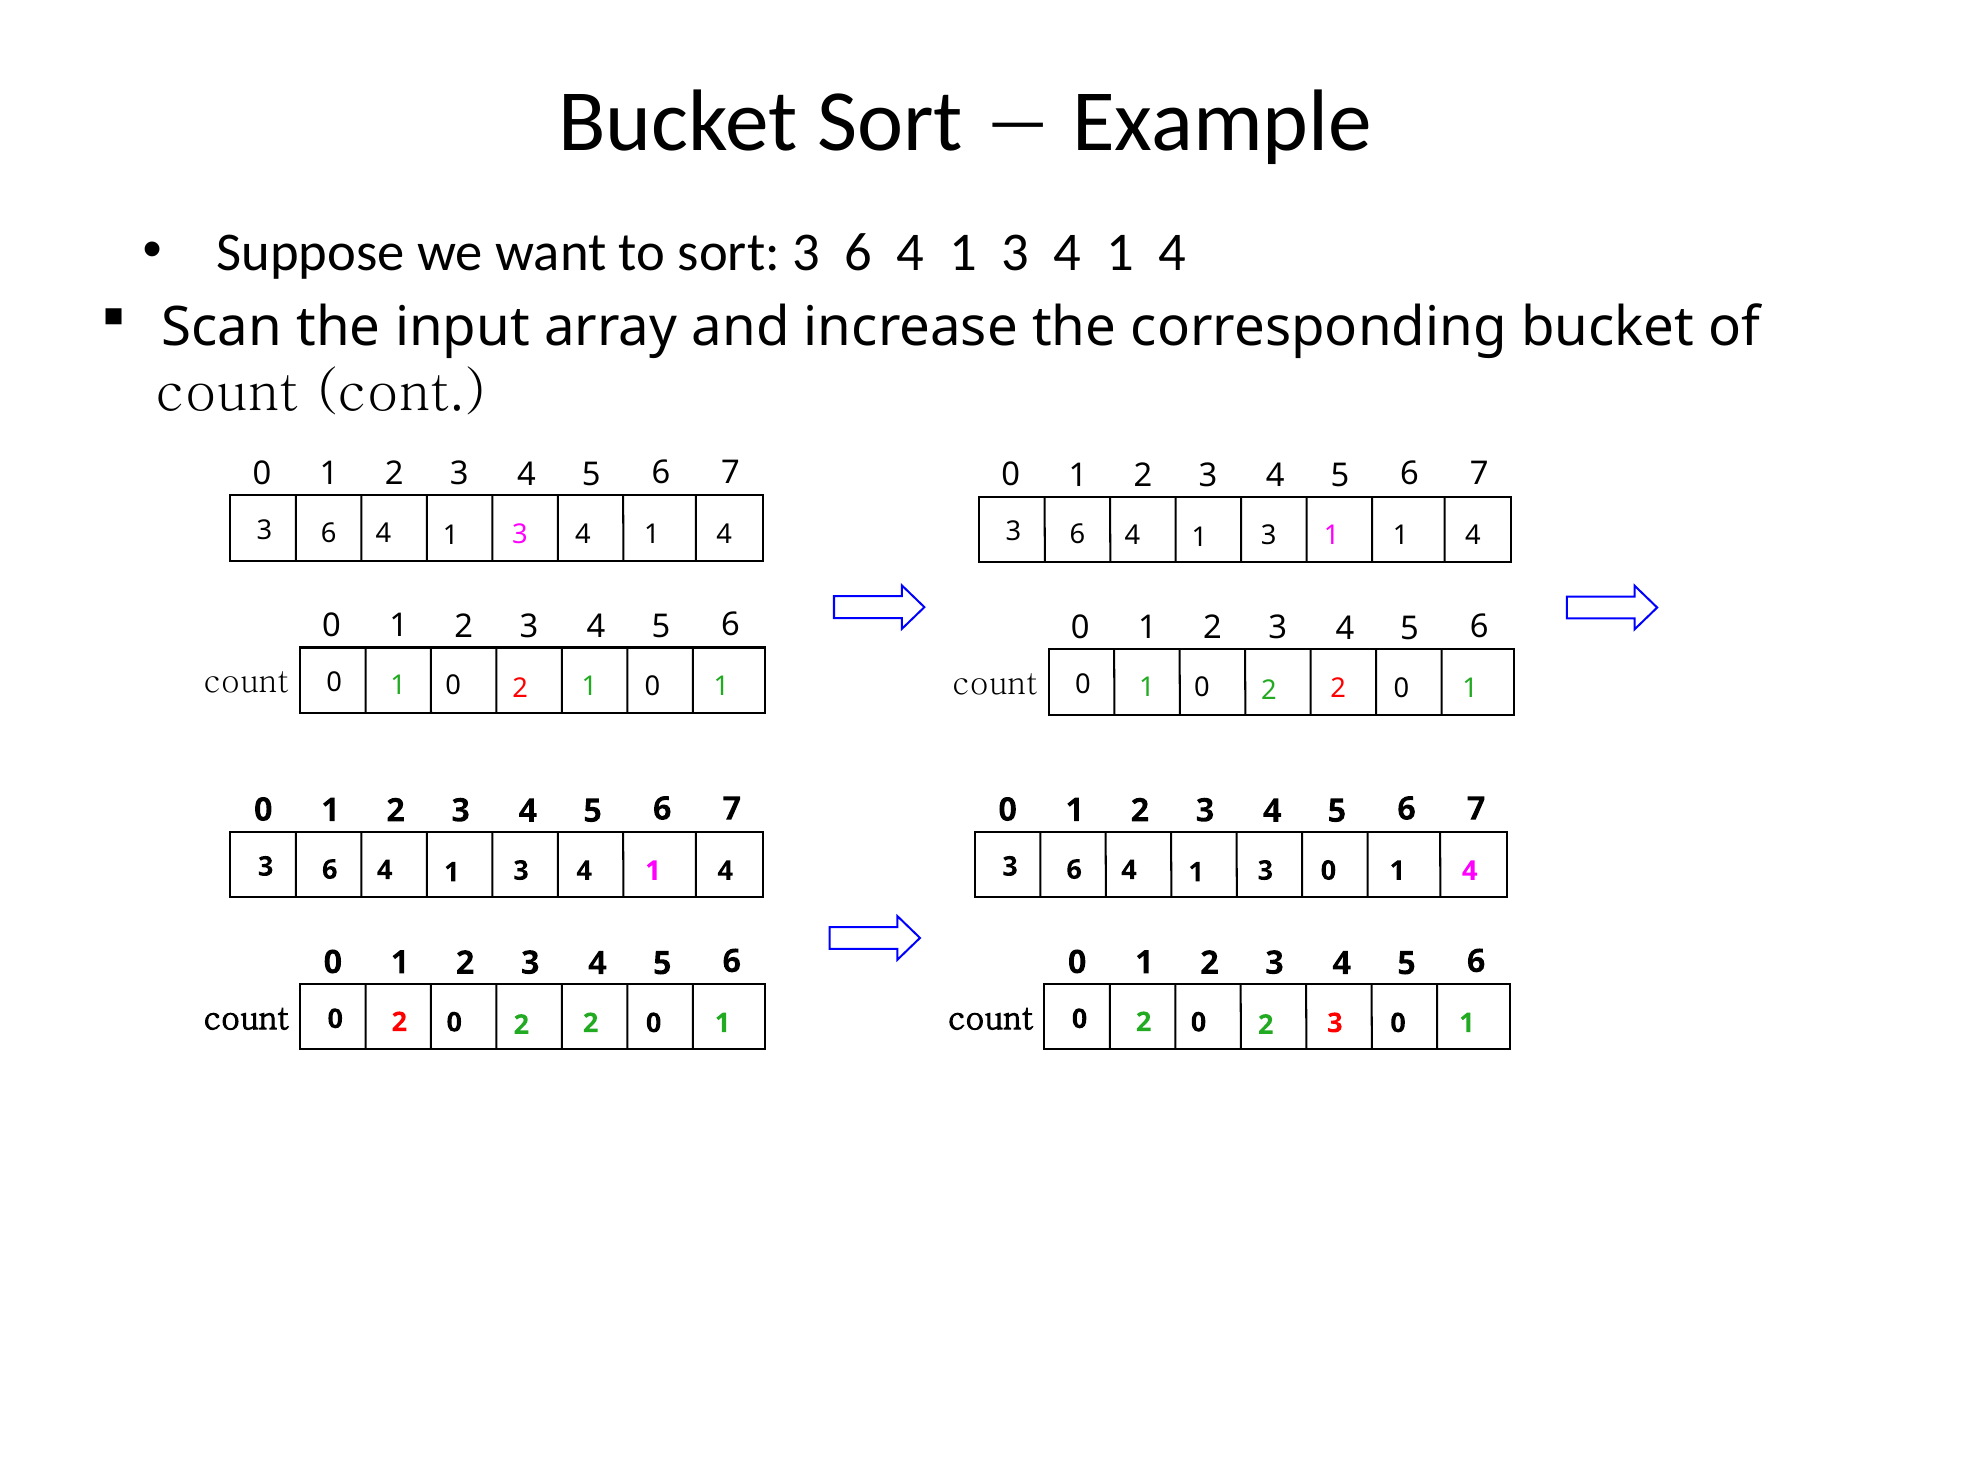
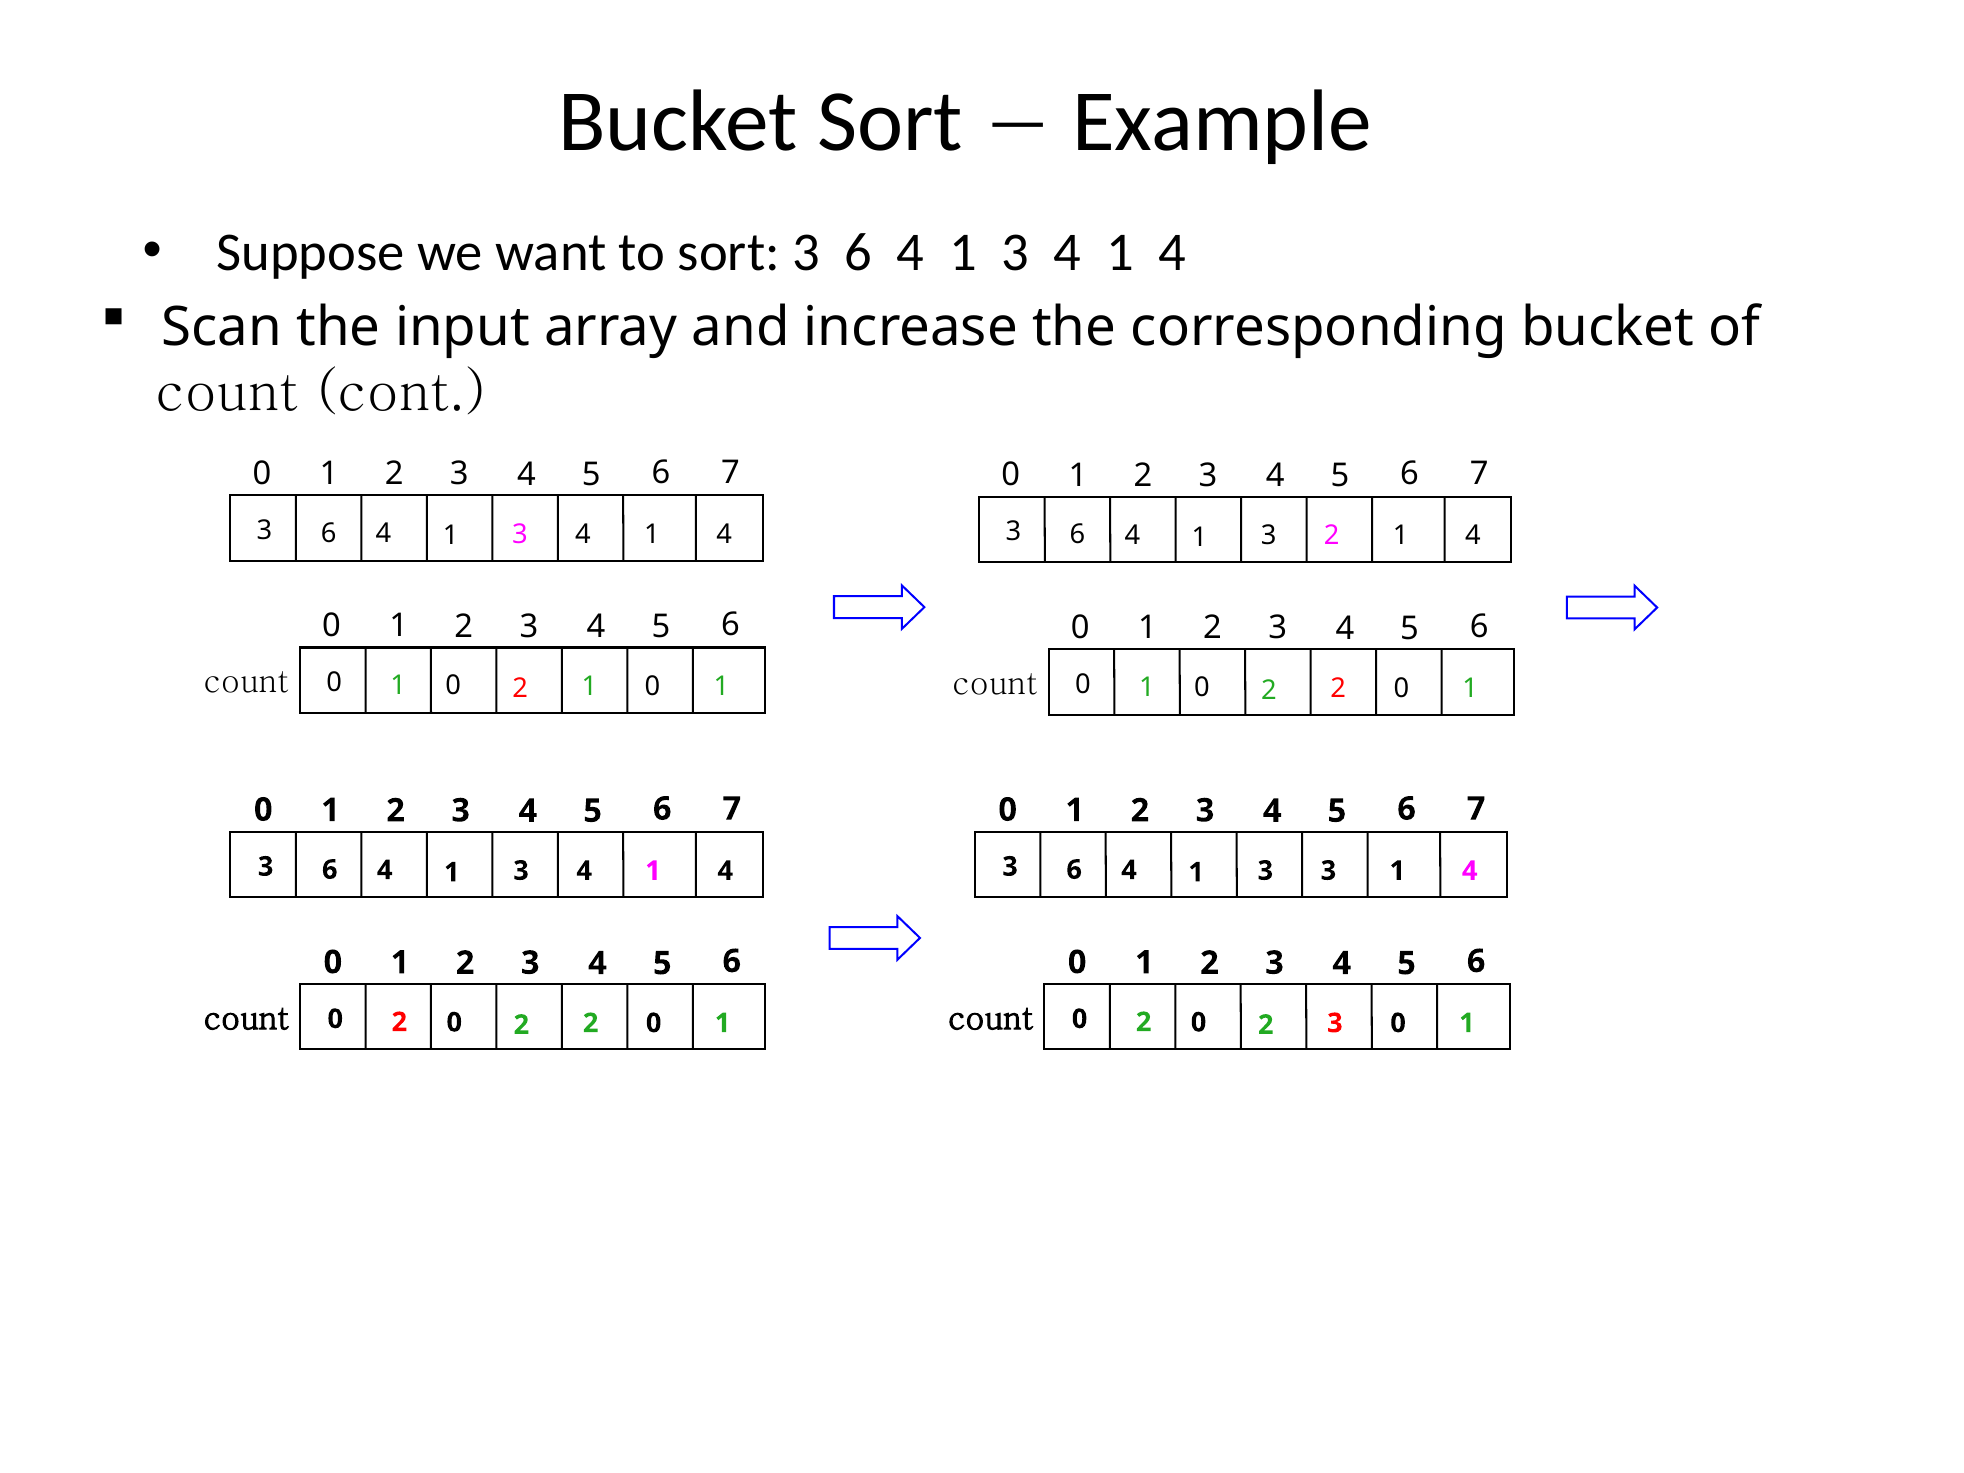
3 1: 1 -> 2 (1332, 536)
1 3 0: 0 -> 3 (1328, 871)
